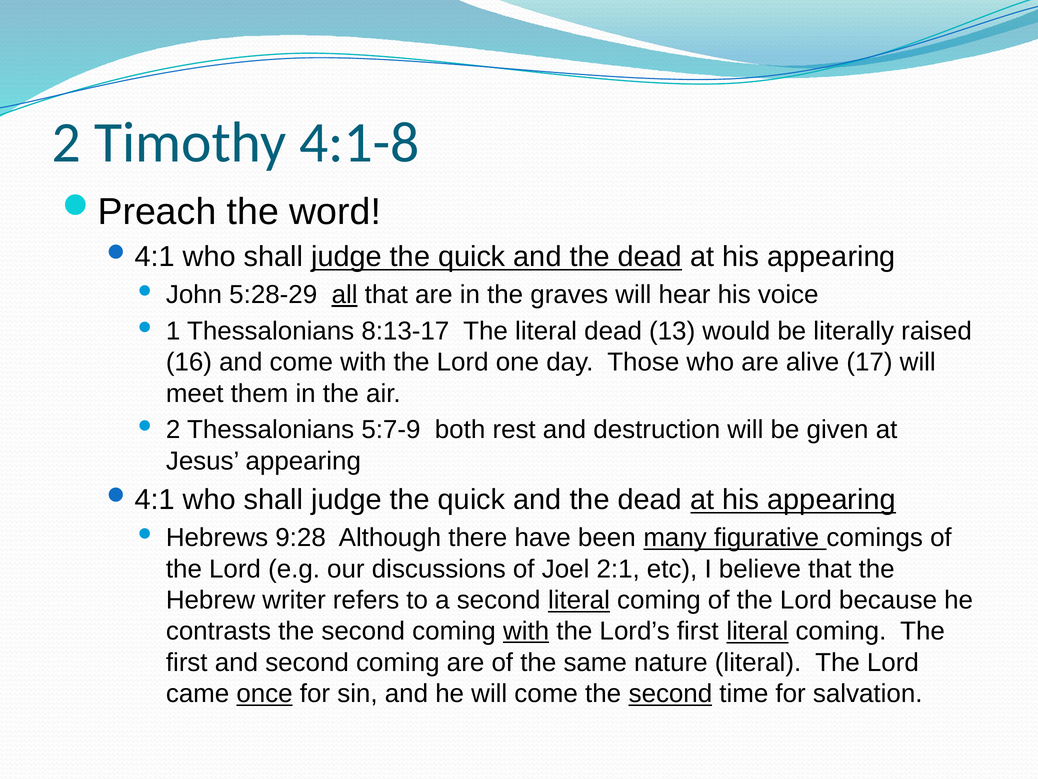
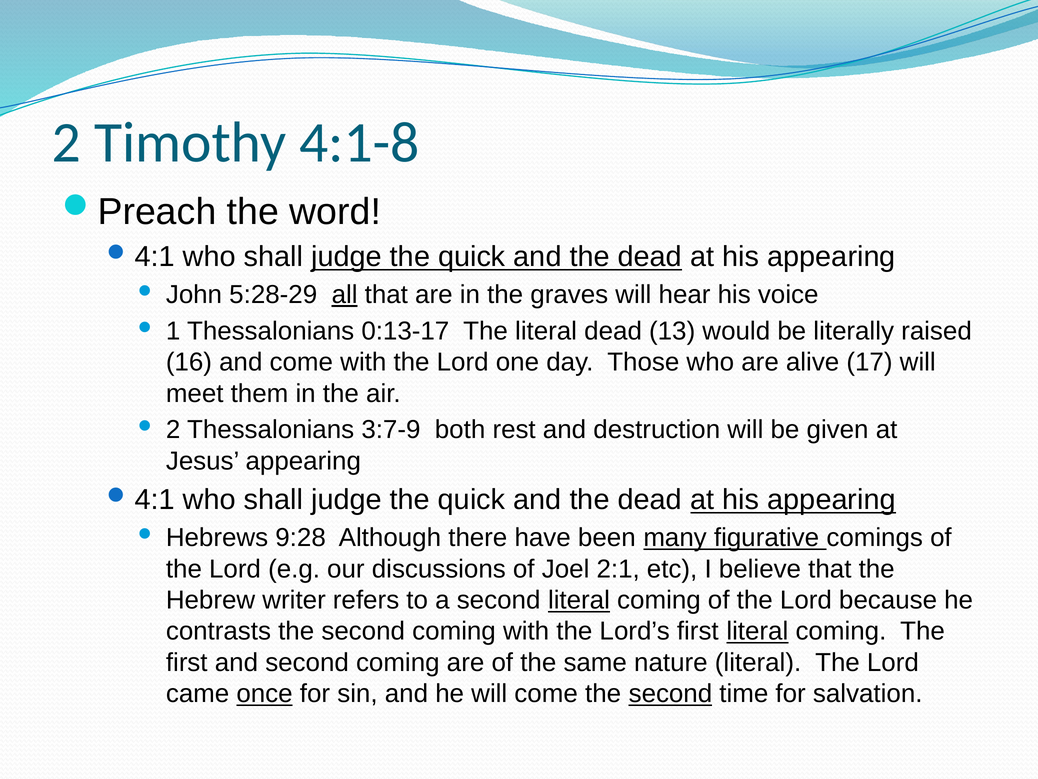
8:13-17: 8:13-17 -> 0:13-17 (405, 331)
5:7-9: 5:7-9 -> 3:7-9 (391, 430)
with underline: present -> none (526, 631)
